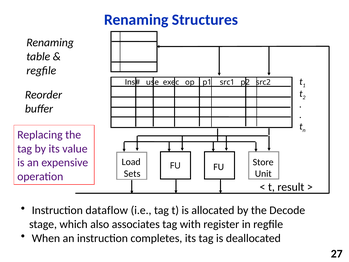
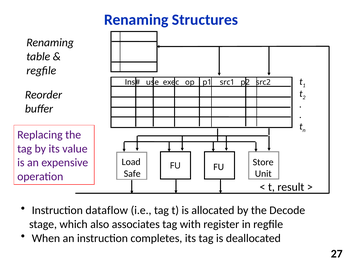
Sets: Sets -> Safe (132, 173)
